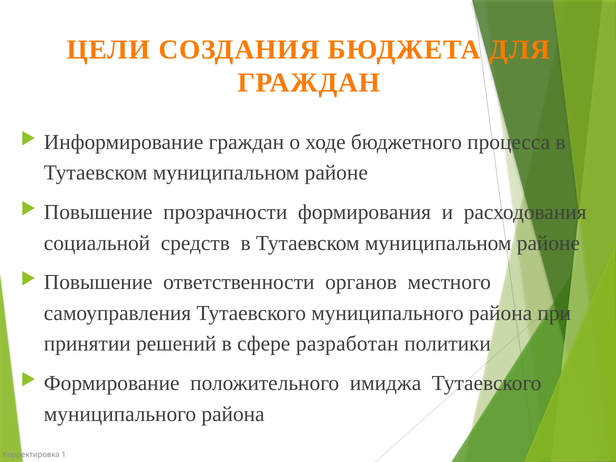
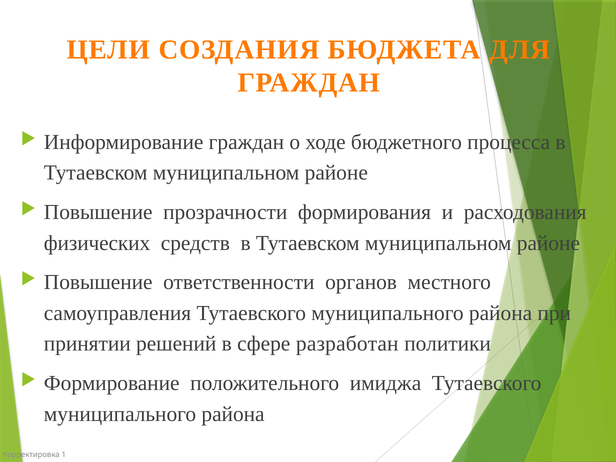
социальной: социальной -> физических (97, 243)
